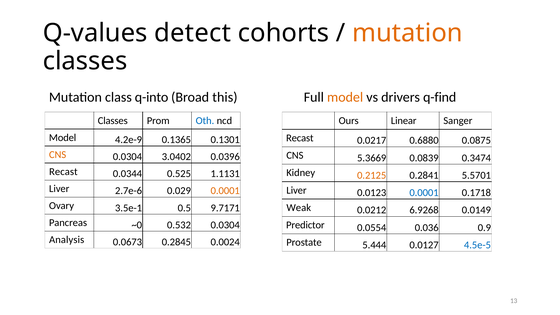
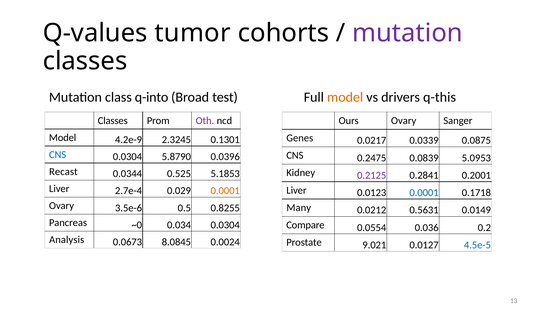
detect: detect -> tumor (193, 33)
mutation colour: orange -> purple (407, 33)
this: this -> test (225, 97)
q-find: q-find -> q-this (440, 97)
Oth colour: blue -> purple (205, 121)
Ours Linear: Linear -> Ovary (404, 121)
0.1365: 0.1365 -> 2.3245 (176, 140)
Recast: Recast -> Genes (300, 138)
0.6880: 0.6880 -> 0.0339 (424, 141)
CNS colour: orange -> blue (58, 155)
3.0402: 3.0402 -> 5.8790 (176, 157)
5.3669: 5.3669 -> 0.2475 (372, 158)
0.3474: 0.3474 -> 5.0953 (476, 158)
1.1131: 1.1131 -> 5.1853 (225, 174)
0.2125 colour: orange -> purple (372, 175)
5.5701: 5.5701 -> 0.2001 (476, 175)
2.7e-6: 2.7e-6 -> 2.7e-4 (129, 191)
3.5e-1: 3.5e-1 -> 3.5e-6 (129, 208)
9.7171: 9.7171 -> 0.8255 (225, 208)
Weak: Weak -> Many (299, 208)
6.9268: 6.9268 -> 0.5631 (424, 210)
0.532: 0.532 -> 0.034 (179, 225)
Predictor: Predictor -> Compare (305, 225)
0.9: 0.9 -> 0.2 (484, 228)
0.2845: 0.2845 -> 8.0845 (176, 242)
5.444: 5.444 -> 9.021 (374, 245)
